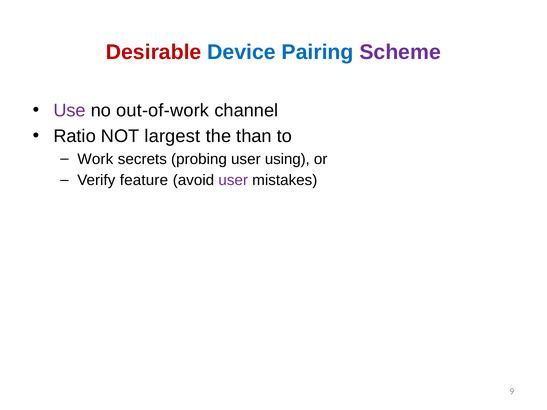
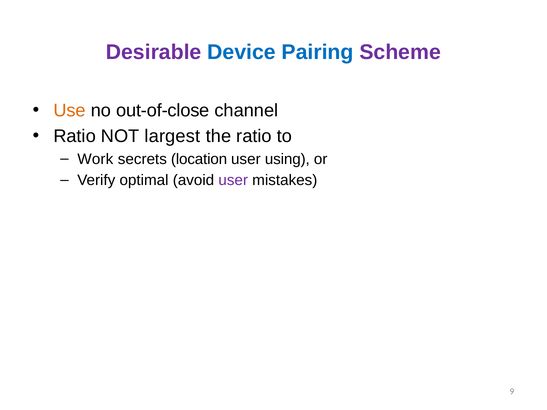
Desirable colour: red -> purple (154, 52)
Use colour: purple -> orange (70, 111)
out-of-work: out-of-work -> out-of-close (163, 111)
the than: than -> ratio (254, 136)
probing: probing -> location (199, 159)
feature: feature -> optimal (144, 180)
